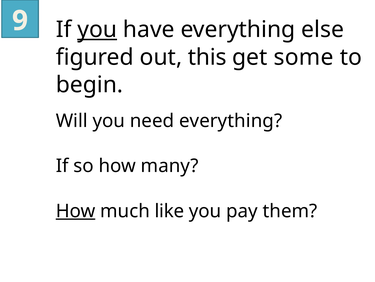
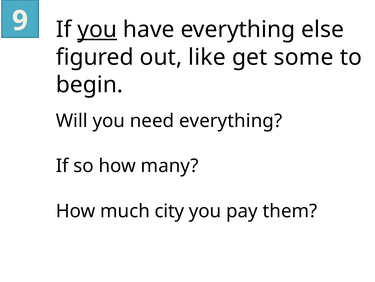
this: this -> like (207, 57)
How underline: present -> none (76, 211)
like: like -> city (169, 211)
